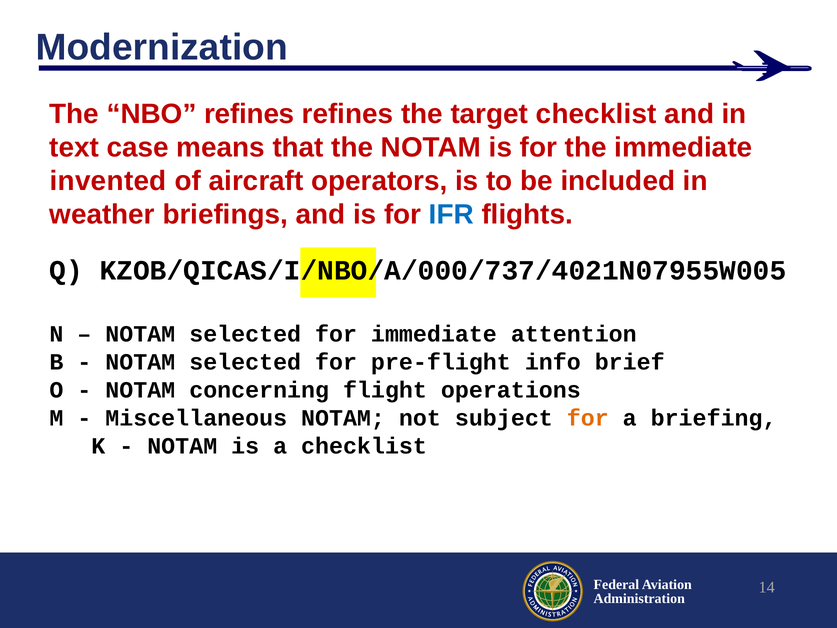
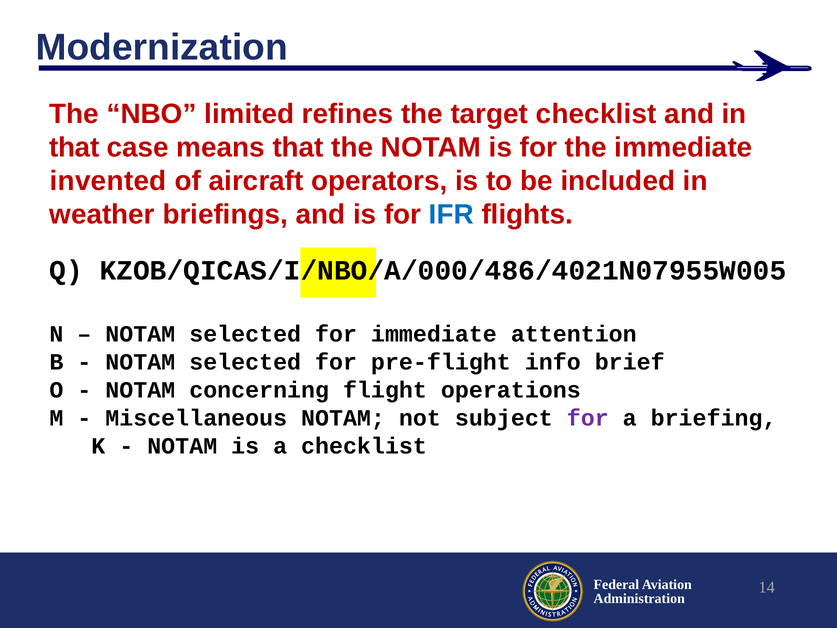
NBO refines: refines -> limited (249, 114)
text: text -> that (74, 147)
KZOB/QICAS/I/NBO/A/000/737/4021N07955W005: KZOB/QICAS/I/NBO/A/000/737/4021N07955W005 -> KZOB/QICAS/I/NBO/A/000/486/4021N07955W005 (443, 270)
for colour: orange -> purple (588, 418)
